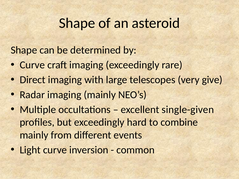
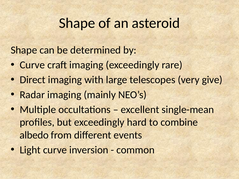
single-given: single-given -> single-mean (188, 110)
mainly: mainly -> albedo (34, 135)
